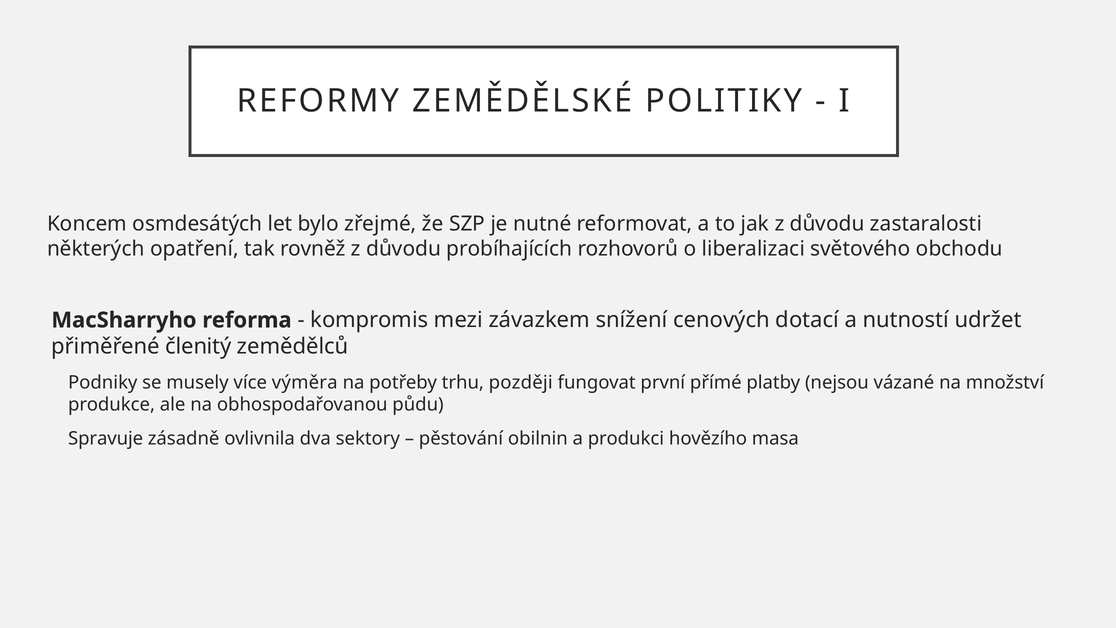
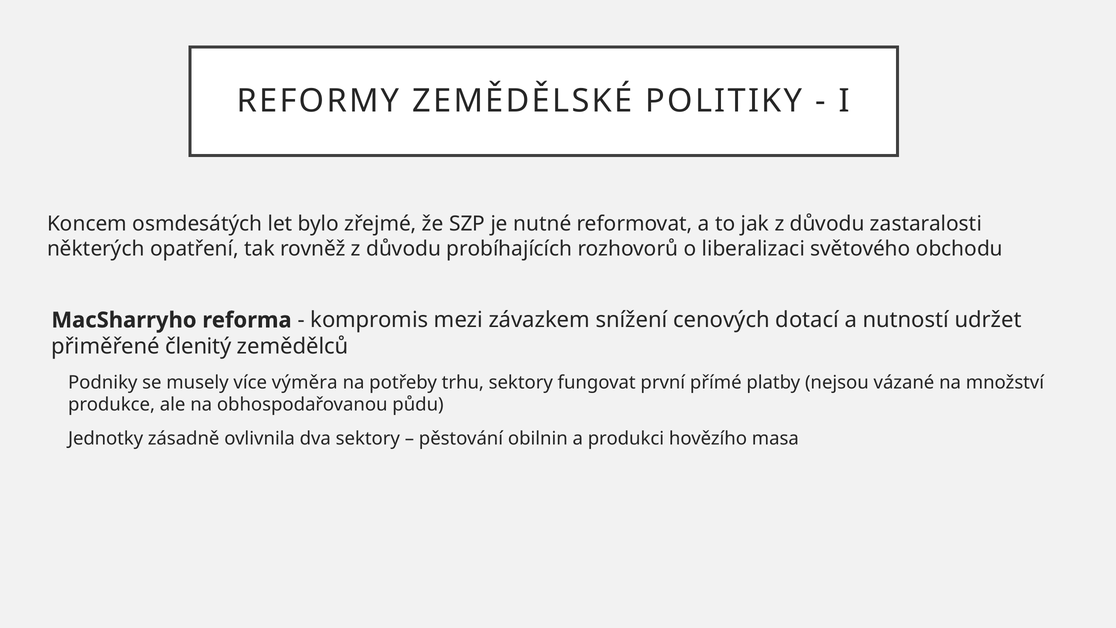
trhu později: později -> sektory (521, 382)
Spravuje: Spravuje -> Jednotky (106, 438)
